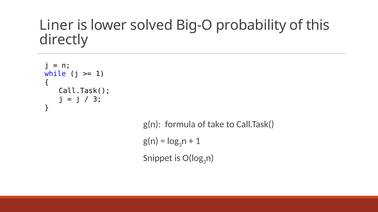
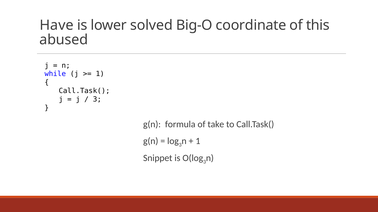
Liner: Liner -> Have (57, 25)
probability: probability -> coordinate (251, 25)
directly: directly -> abused (64, 40)
